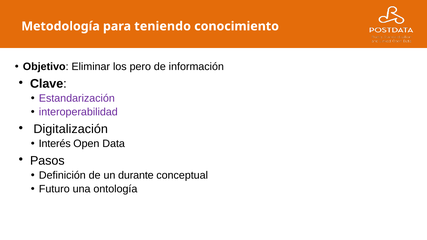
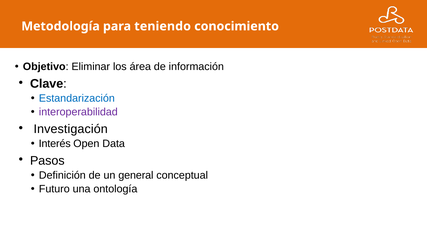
pero: pero -> área (140, 67)
Estandarización colour: purple -> blue (77, 98)
Digitalización: Digitalización -> Investigación (71, 129)
durante: durante -> general (136, 176)
